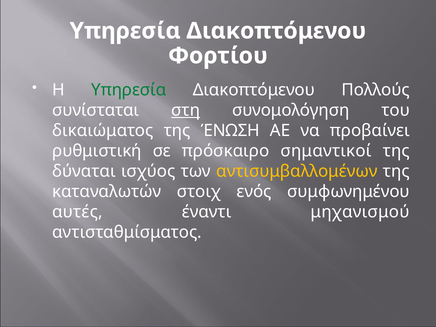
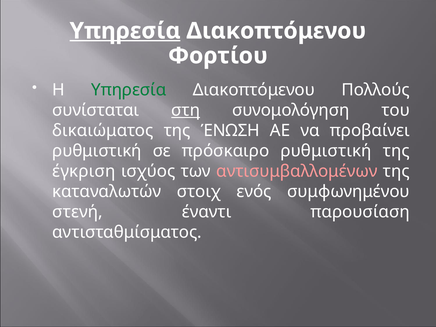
Υπηρεσία underline: none -> present (125, 31)
πρόσκαιρο σημαντικοί: σημαντικοί -> ρυθμιστική (326, 151)
δύναται: δύναται -> έγκριση (84, 171)
αντισυμβαλλομένων colour: yellow -> pink (297, 171)
αυτές: αυτές -> στενή (78, 212)
μηχανισμού: μηχανισμού -> παρουσίαση (360, 212)
